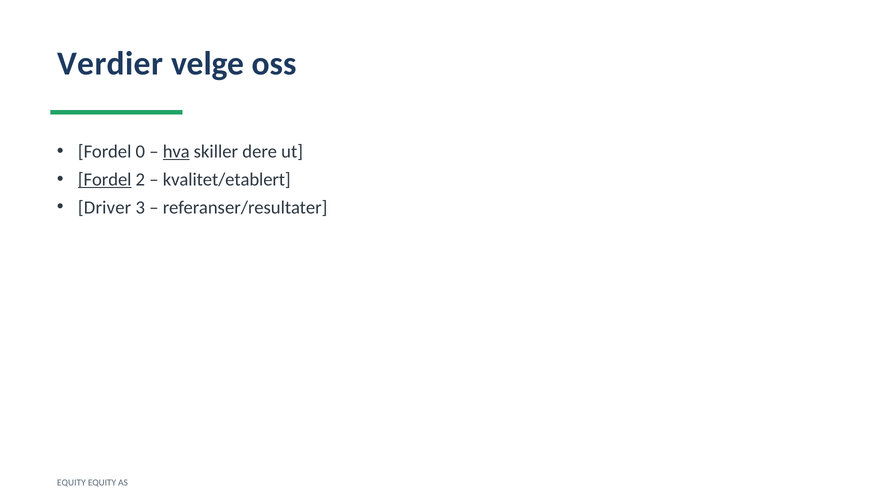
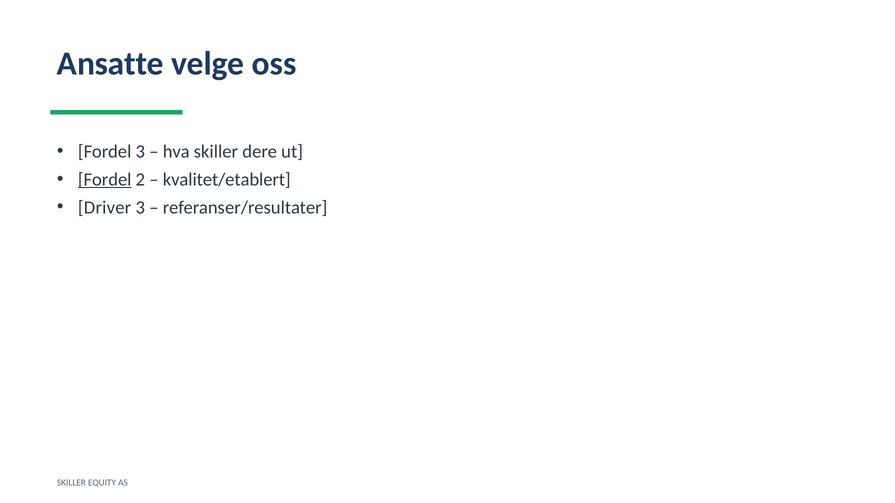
Verdier: Verdier -> Ansatte (110, 64)
Fordel 0: 0 -> 3 (140, 152)
hva underline: present -> none (176, 152)
EQUITY: EQUITY -> SKILLER (71, 483)
